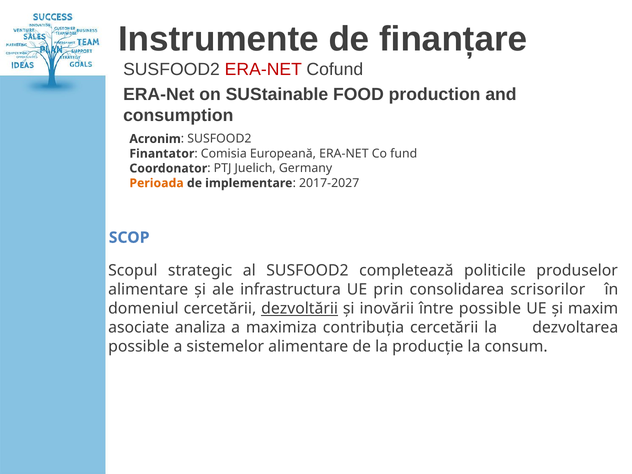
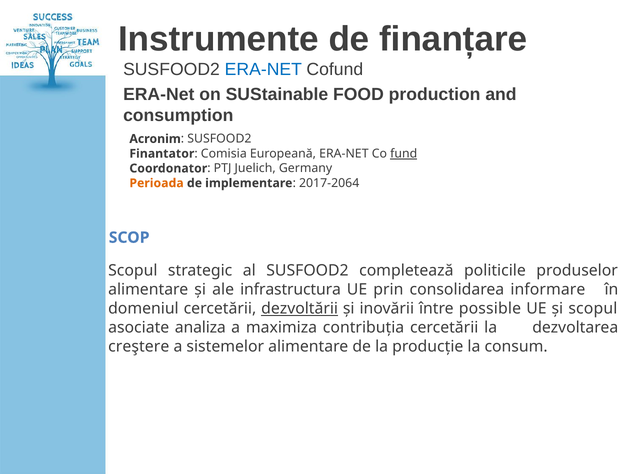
ERA-NET colour: red -> blue (263, 70)
fund underline: none -> present (404, 154)
2017-2027: 2017-2027 -> 2017-2064 (329, 183)
scrisorilor: scrisorilor -> informare (548, 290)
și maxim: maxim -> scopul (593, 308)
possible: possible -> creştere (139, 346)
